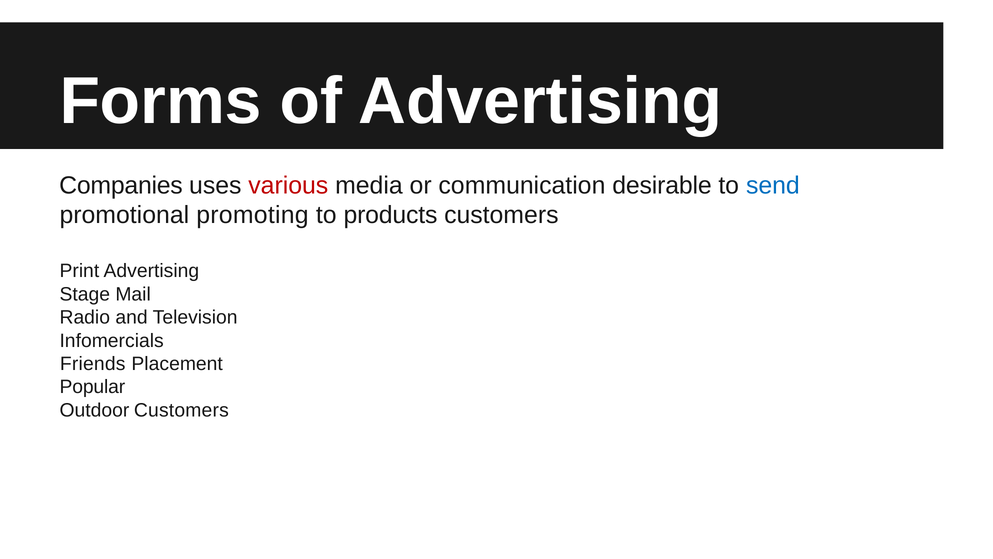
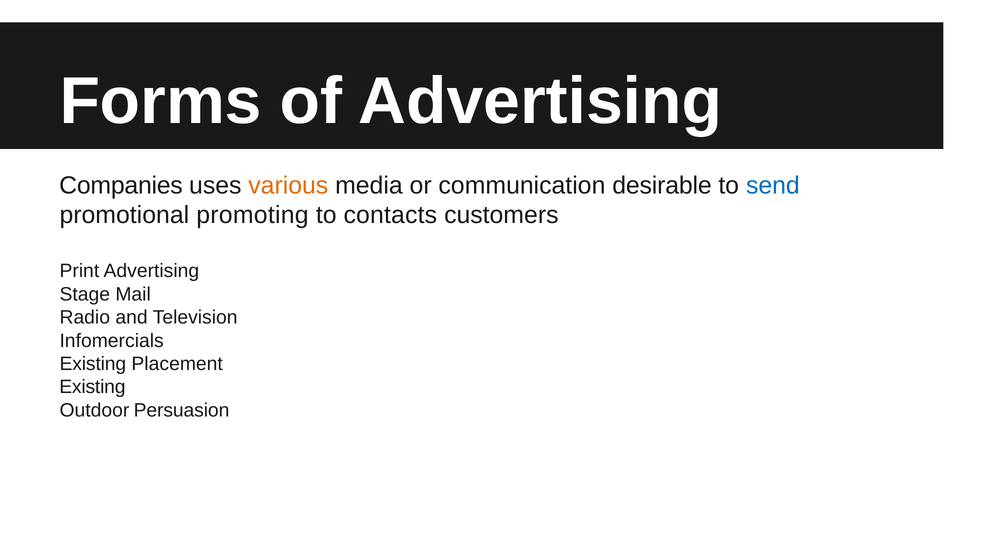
various colour: red -> orange (288, 185)
products: products -> contacts (390, 215)
Friends: Friends -> Existing (93, 364)
Popular: Popular -> Existing (92, 387)
Outdoor Customers: Customers -> Persuasion (182, 410)
